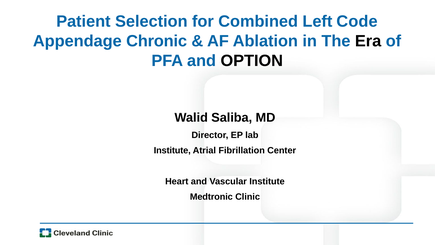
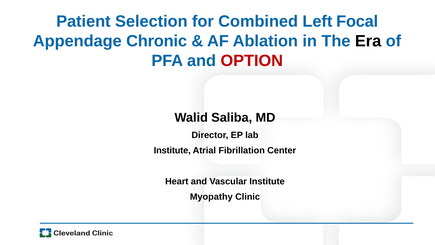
Code: Code -> Focal (357, 21)
OPTION colour: black -> red (252, 61)
Medtronic: Medtronic -> Myopathy (211, 197)
